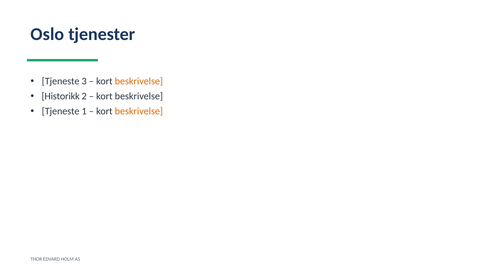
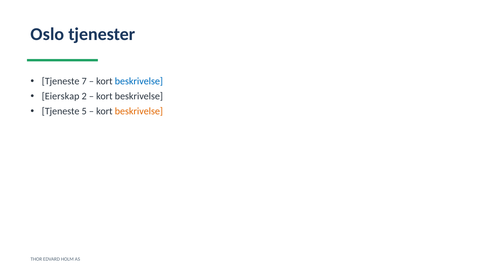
3: 3 -> 7 (84, 81)
beskrivelse colour: orange -> blue (139, 81)
Historikk: Historikk -> Eierskap (61, 96)
1: 1 -> 5 (84, 111)
